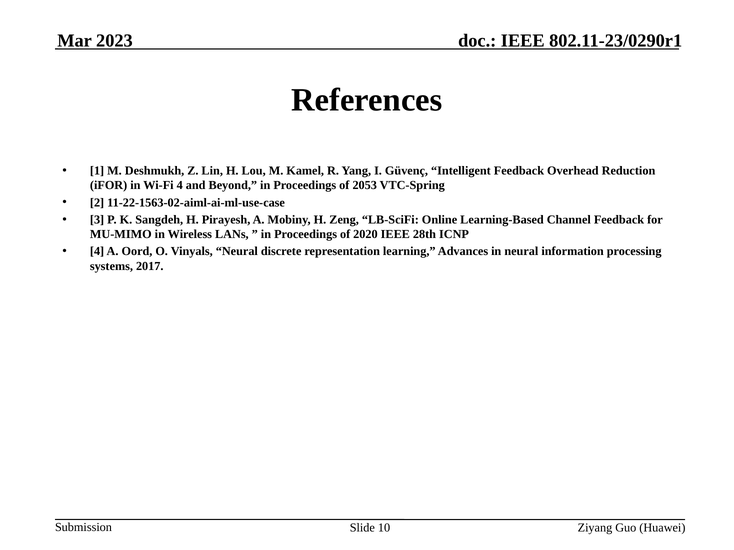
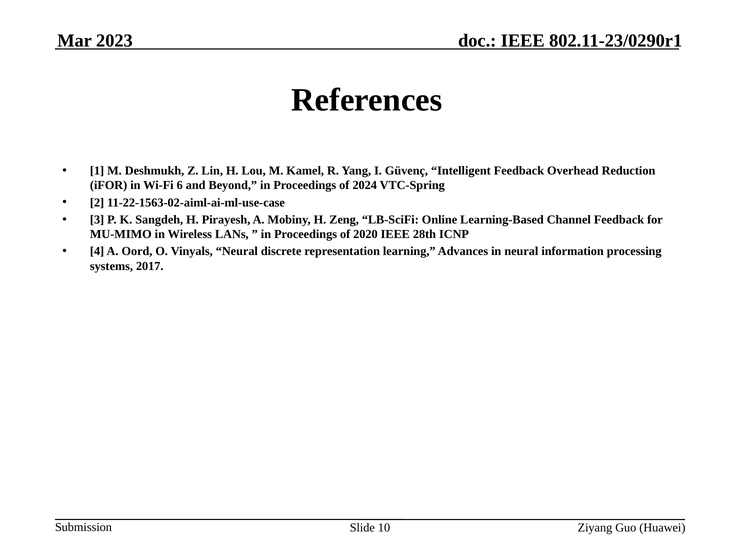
Wi-Fi 4: 4 -> 6 (180, 186)
2053: 2053 -> 2024 (365, 186)
